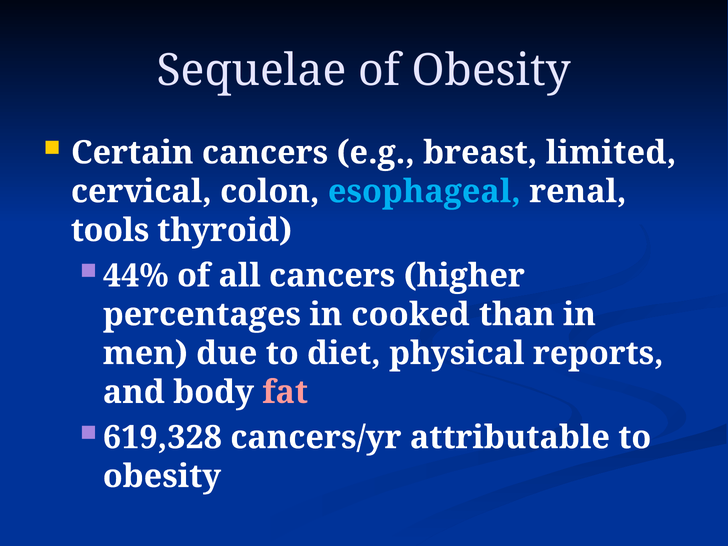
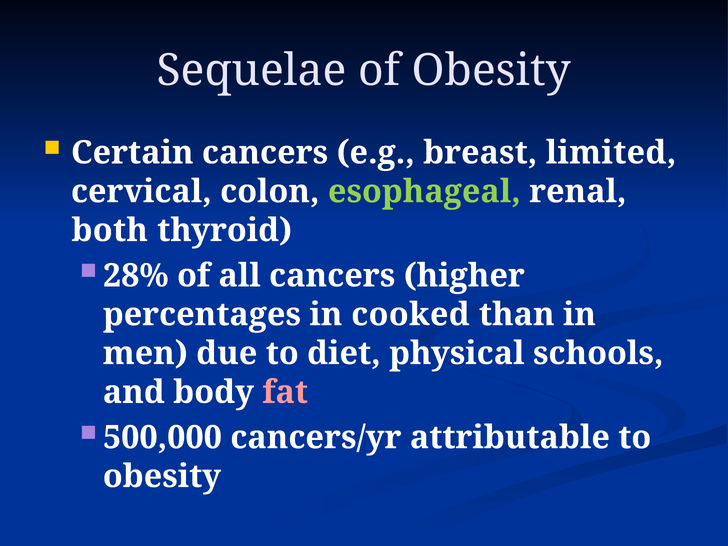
esophageal colour: light blue -> light green (424, 192)
tools: tools -> both (110, 230)
44%: 44% -> 28% (136, 276)
reports: reports -> schools (598, 353)
619,328: 619,328 -> 500,000 (162, 438)
